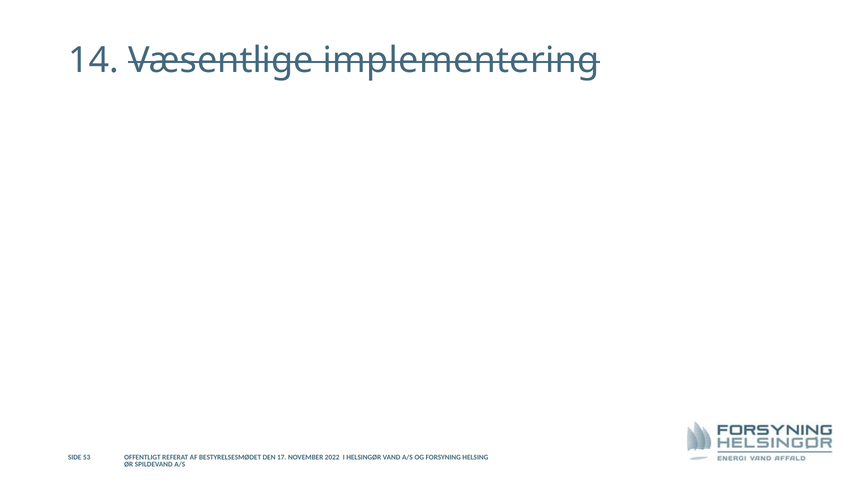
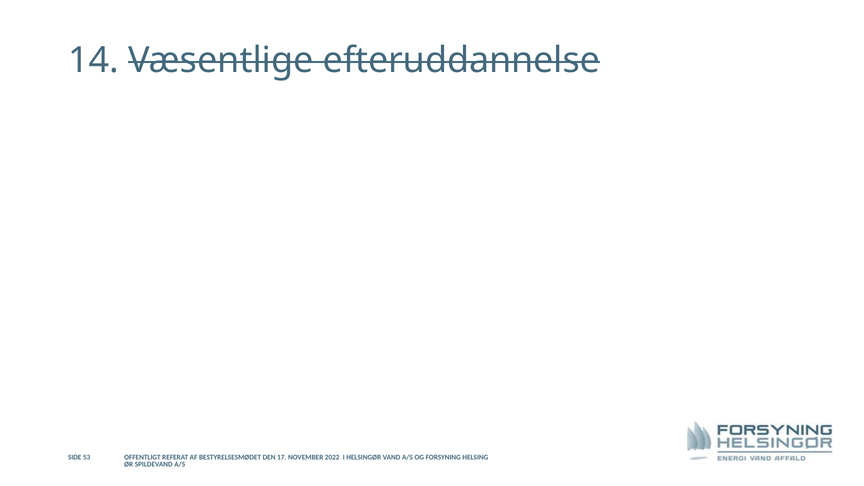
implementering: implementering -> efteruddannelse (461, 61)
